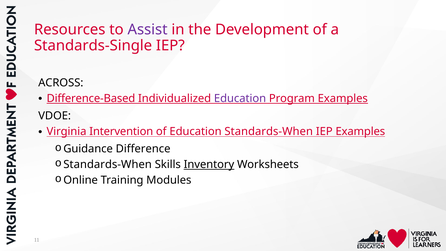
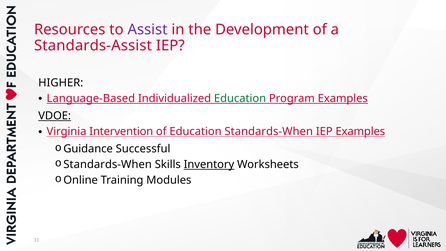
Standards-Single: Standards-Single -> Standards-Assist (93, 46)
ACROSS: ACROSS -> HIGHER (61, 83)
Difference-Based: Difference-Based -> Language-Based (91, 98)
Education colour: purple -> green (240, 98)
VDOE underline: none -> present (55, 116)
Difference: Difference -> Successful (143, 149)
